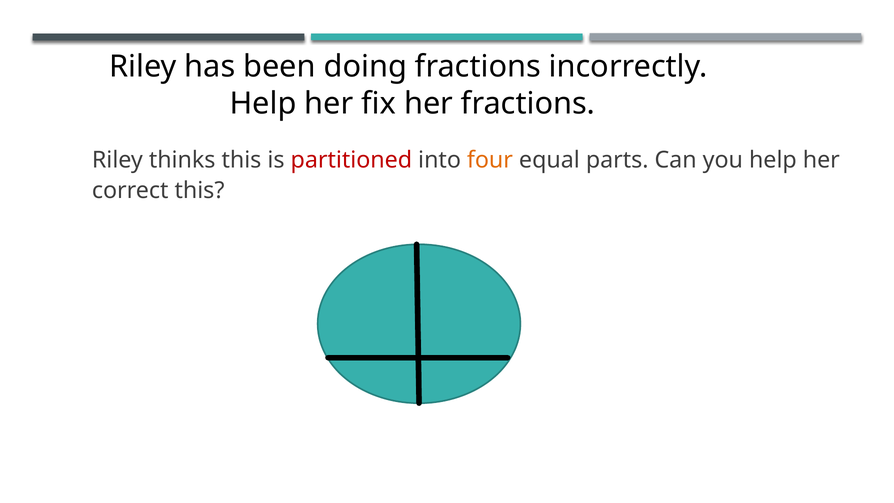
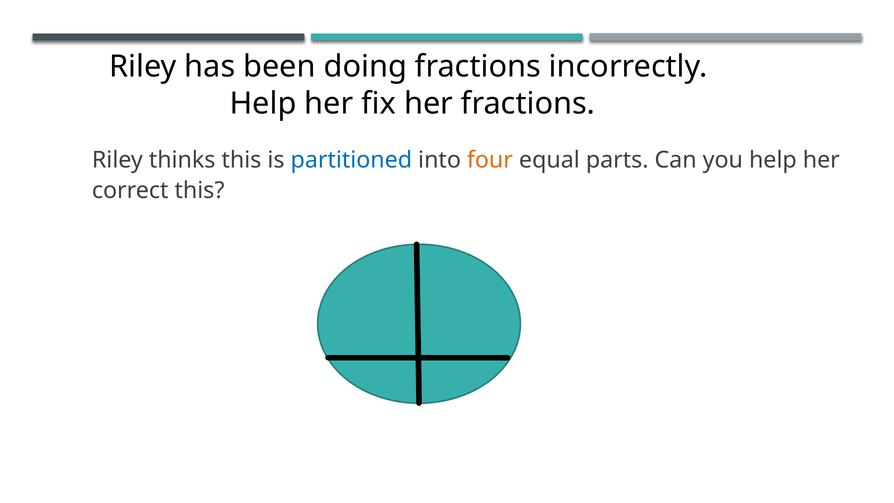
partitioned colour: red -> blue (351, 160)
